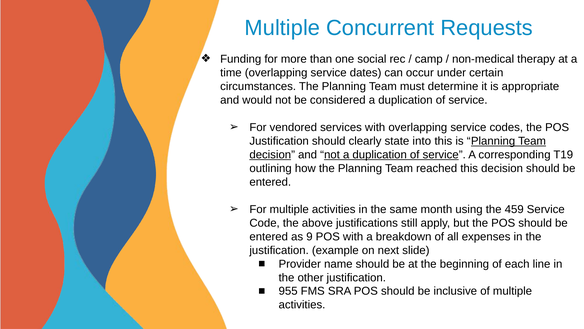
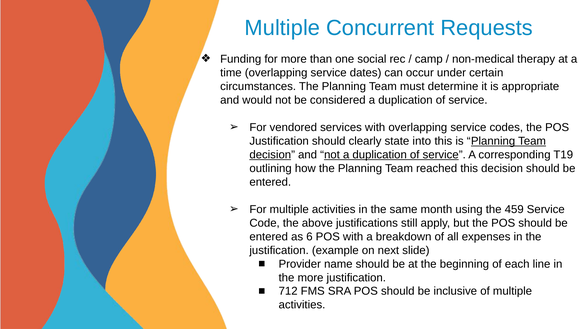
9: 9 -> 6 (309, 236)
the other: other -> more (311, 277)
955: 955 -> 712 (288, 291)
